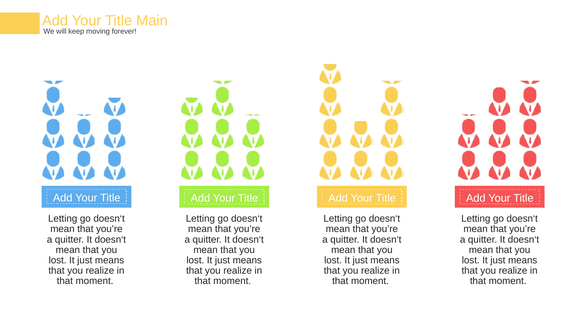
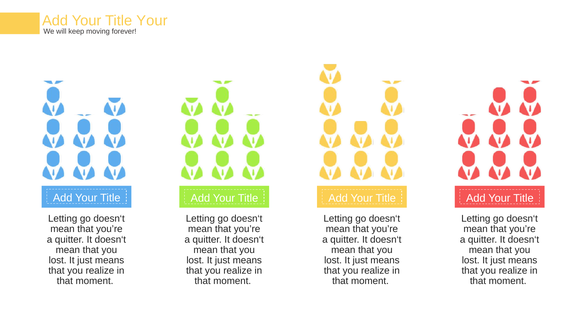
Title Main: Main -> Your (152, 21)
